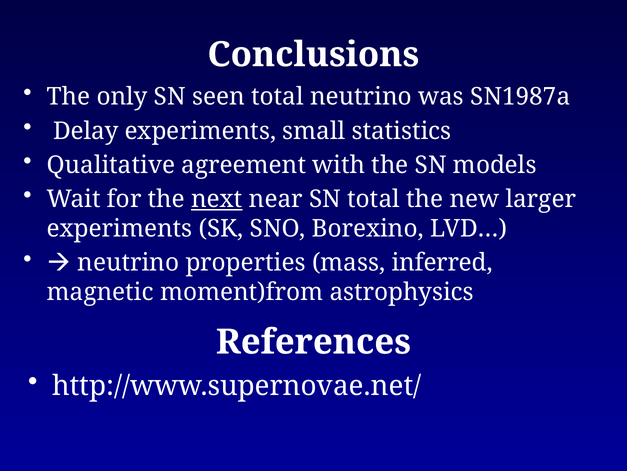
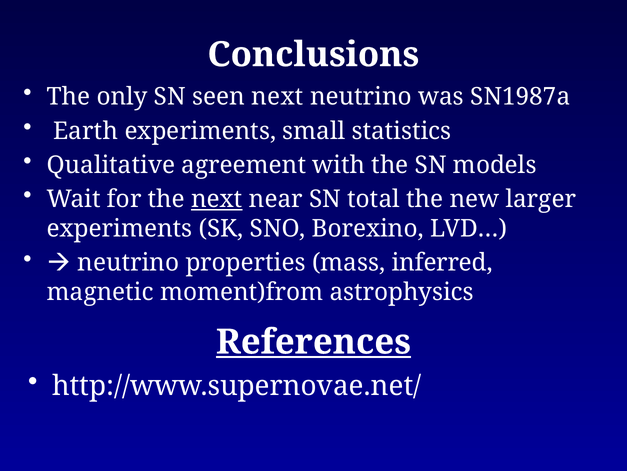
seen total: total -> next (277, 97)
Delay: Delay -> Earth (86, 131)
References underline: none -> present (313, 342)
